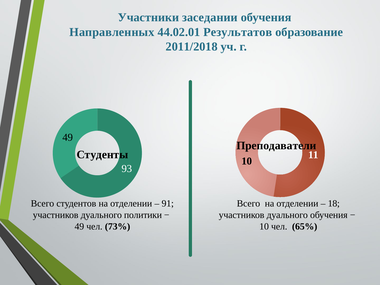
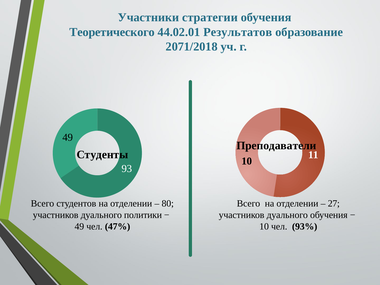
заседании: заседании -> стратегии (210, 17)
Направленных: Направленных -> Теоретического (112, 32)
2011/2018: 2011/2018 -> 2071/2018 (192, 47)
91: 91 -> 80 (168, 204)
18: 18 -> 27 (334, 204)
73%: 73% -> 47% (118, 226)
65%: 65% -> 93% (305, 226)
